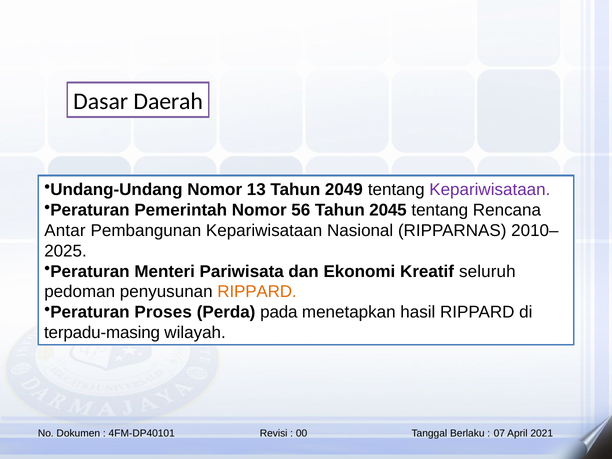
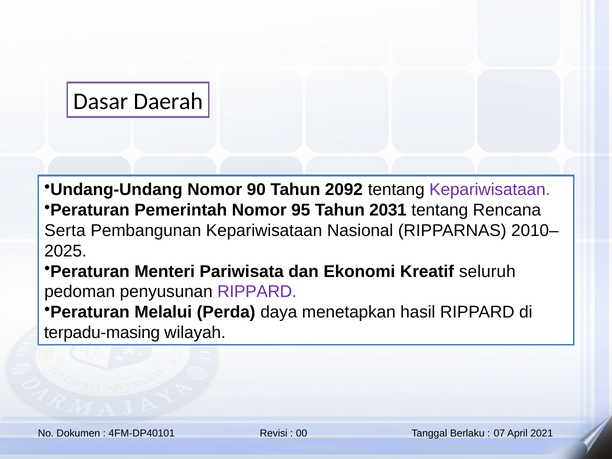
13: 13 -> 90 (256, 190)
2049: 2049 -> 2092 (344, 190)
56: 56 -> 95 (301, 210)
2045: 2045 -> 2031 (388, 210)
Antar: Antar -> Serta (65, 231)
RIPPARD colour: orange -> purple (257, 292)
Proses: Proses -> Melalui (163, 312)
pada: pada -> daya (279, 312)
